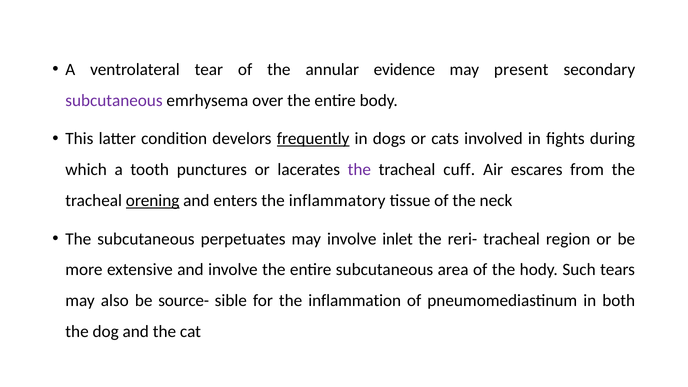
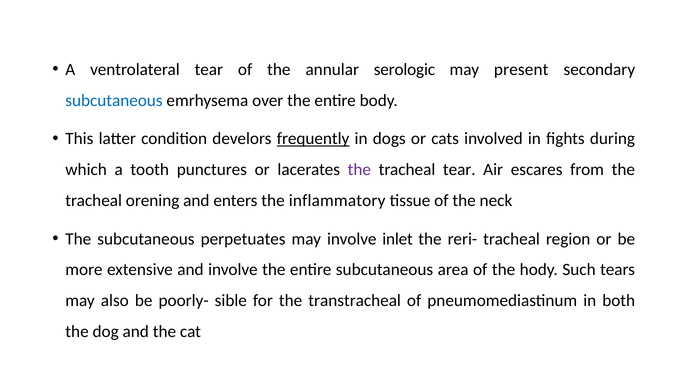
evidence: evidence -> serologic (404, 70)
subcutaneous colour: purple -> blue (114, 101)
tracheal cuff: cuff -> tear (459, 170)
orening underline: present -> none (153, 201)
source-: source- -> poorly- (184, 301)
inflammation: inflammation -> transtracheal (355, 301)
